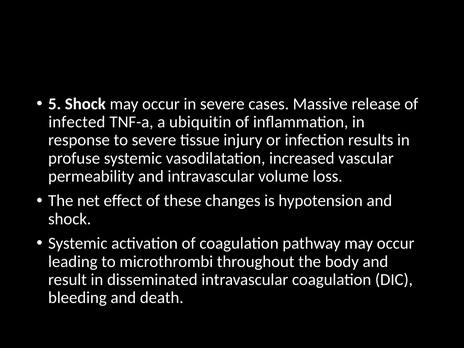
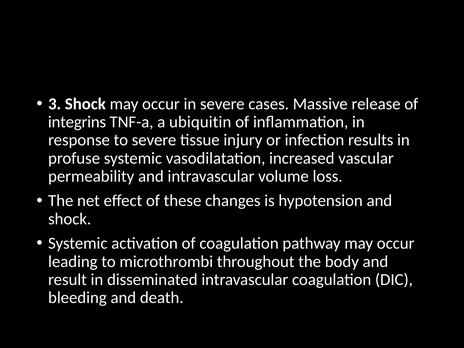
5: 5 -> 3 (55, 104)
infected: infected -> integrins (77, 122)
